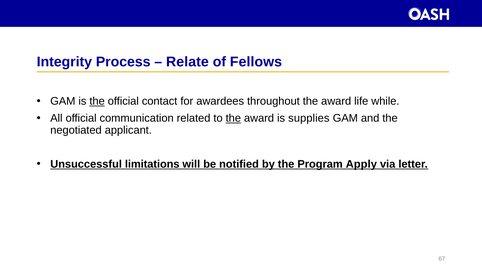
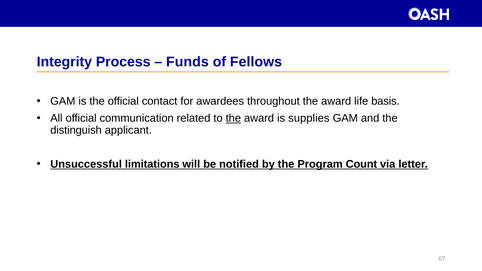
Relate: Relate -> Funds (187, 62)
the underline: present -> none (97, 101)
while: while -> basis (385, 101)
negotiated: negotiated -> distinguish (76, 130)
Apply: Apply -> Count (361, 164)
